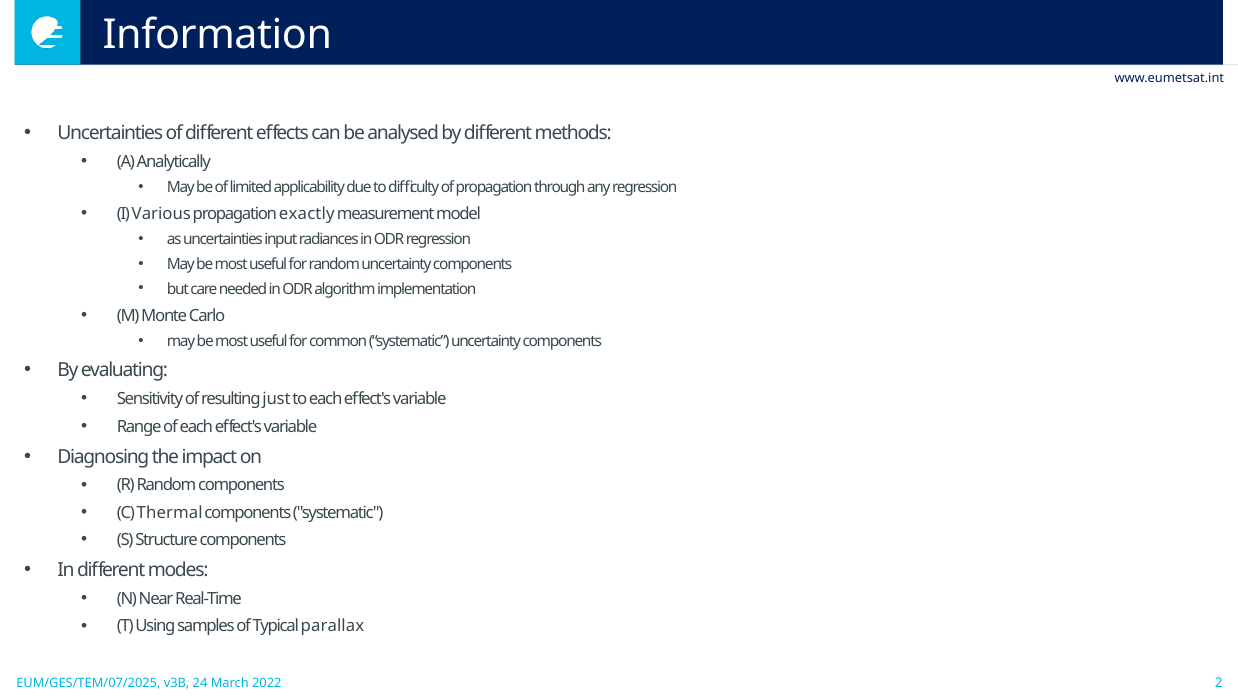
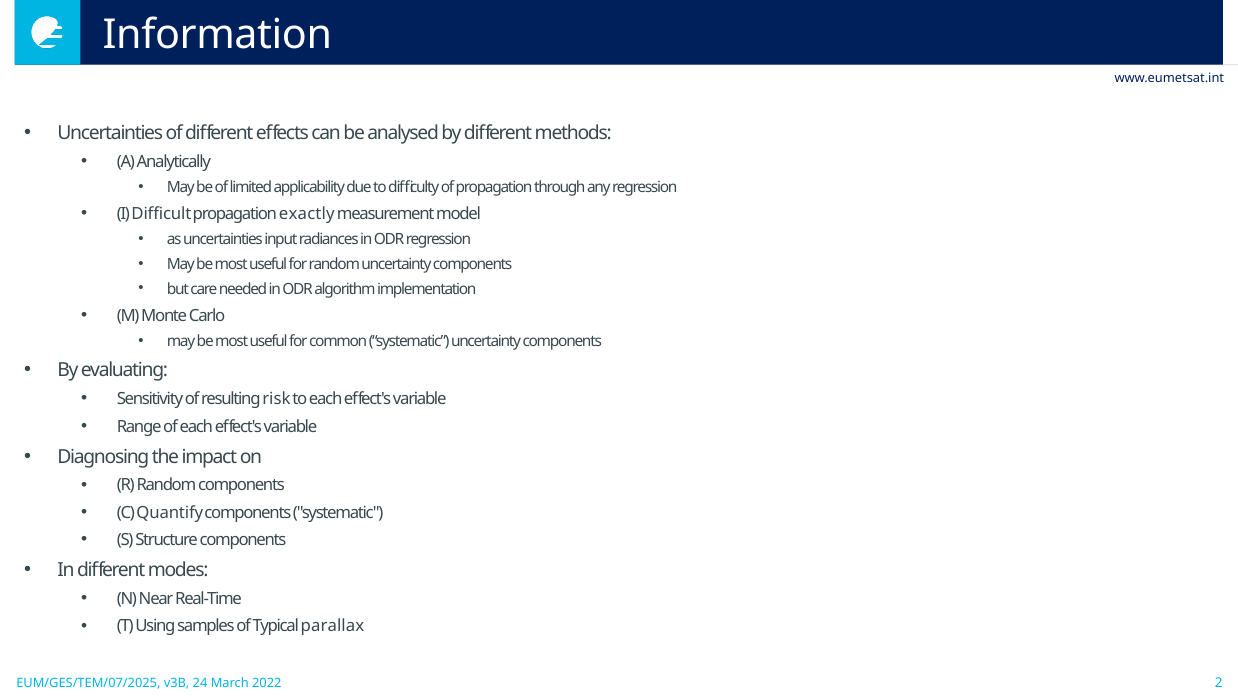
Various: Various -> Difficult (161, 214)
just: just -> risk (276, 399)
Thermal: Thermal -> Quantify (170, 513)
